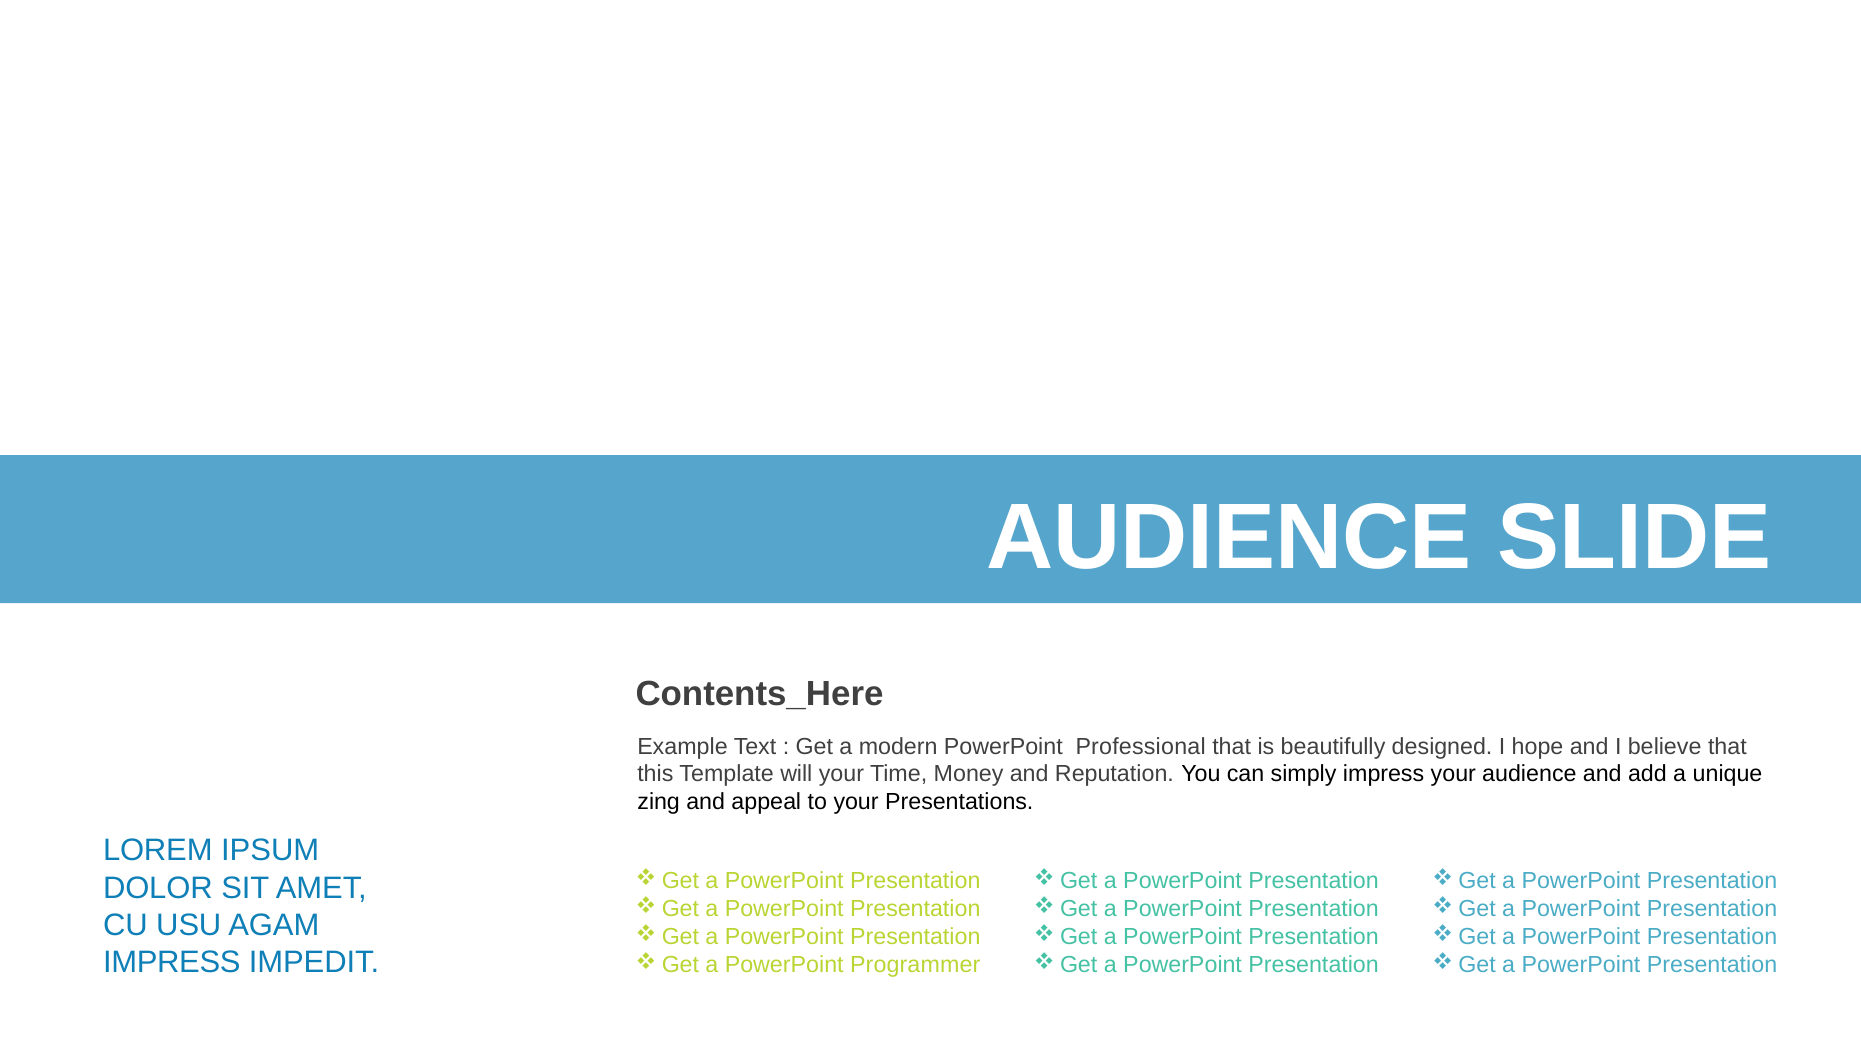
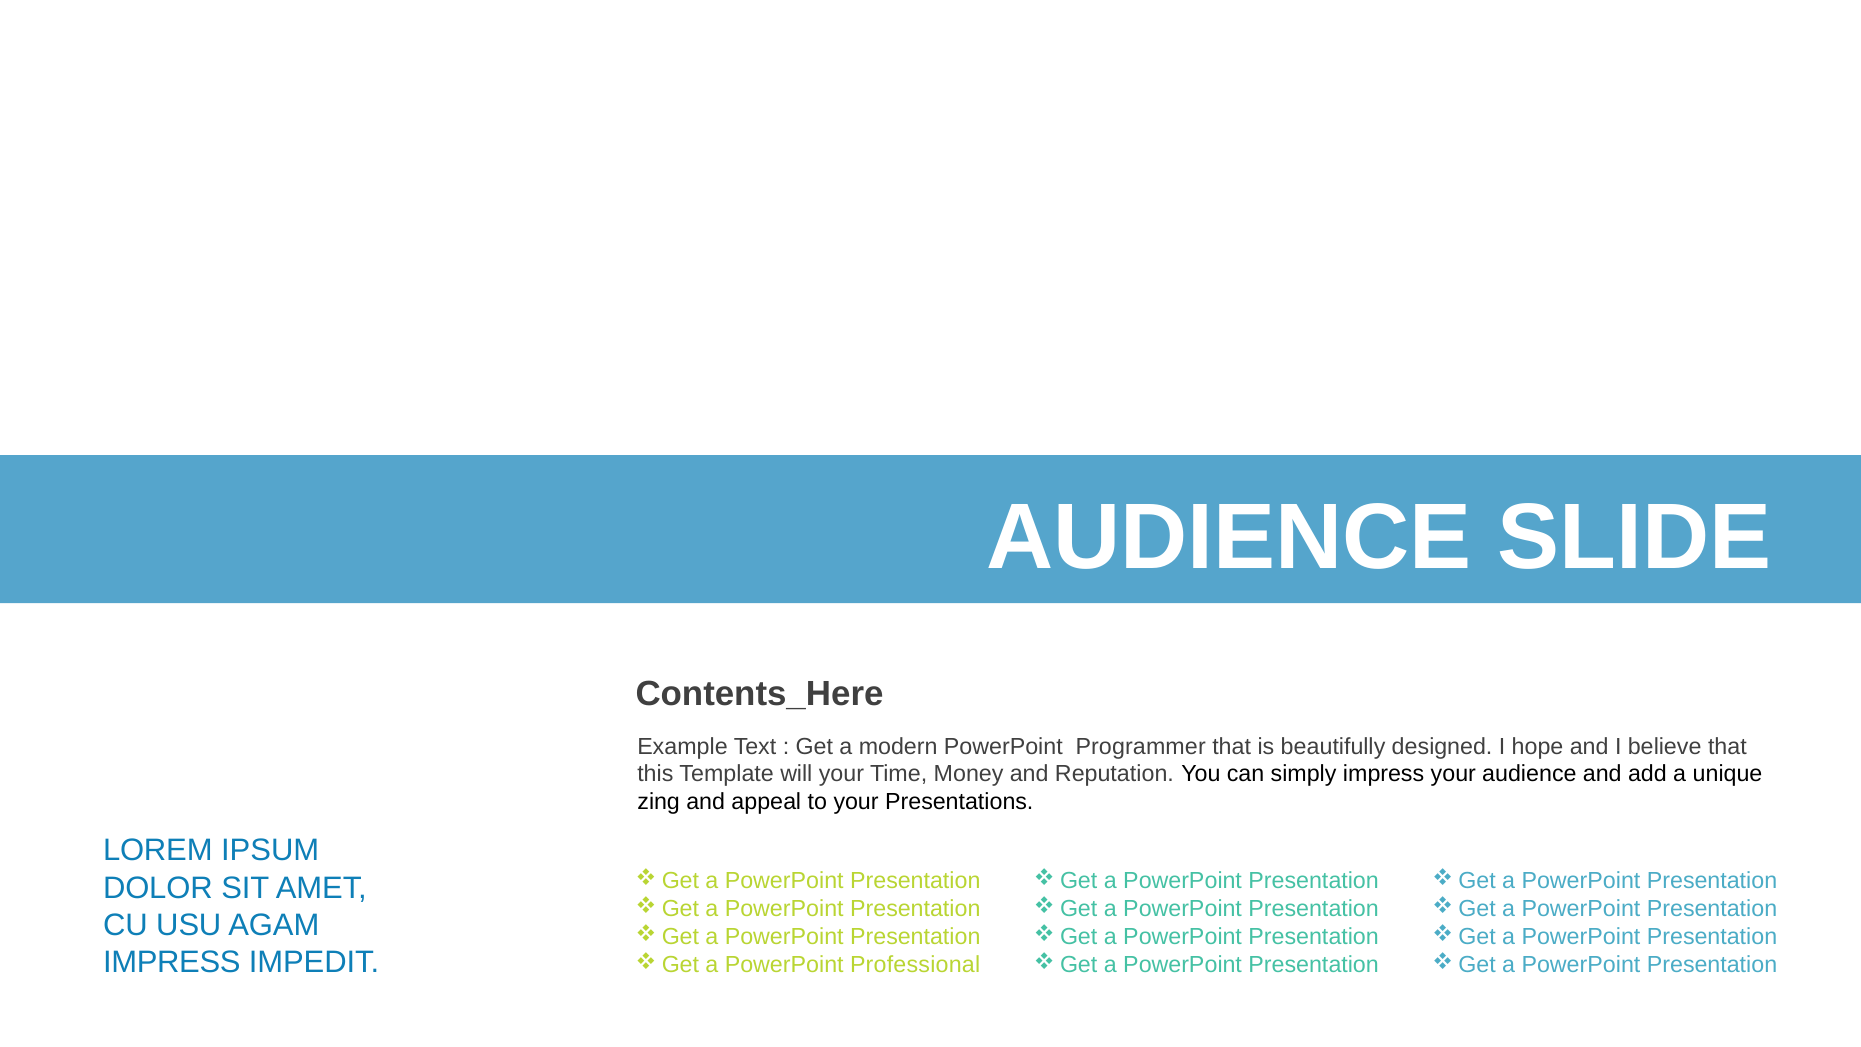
Professional: Professional -> Programmer (1141, 746)
Programmer: Programmer -> Professional (915, 965)
